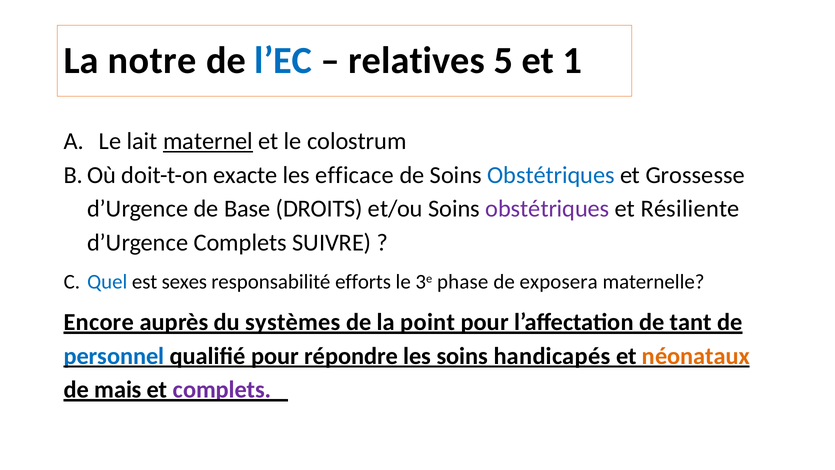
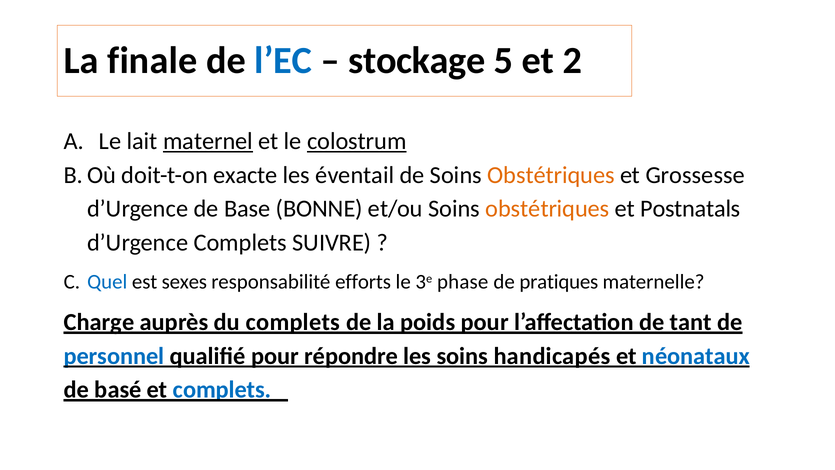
notre: notre -> finale (152, 60)
relatives: relatives -> stockage (417, 60)
1: 1 -> 2 (572, 60)
colostrum underline: none -> present (357, 141)
efficace: efficace -> éventail (355, 175)
Obstétriques colour: blue -> orange (551, 175)
DROITS: DROITS -> BONNE (319, 209)
obstétriques colour: purple -> orange (547, 209)
Résiliente: Résiliente -> Postnatals (690, 209)
exposera: exposera -> pratiques (559, 282)
Encore: Encore -> Charge (99, 322)
du systèmes: systèmes -> complets (293, 322)
point: point -> poids (428, 322)
néonataux colour: orange -> blue (696, 356)
mais: mais -> basé (118, 389)
complets colour: purple -> blue (222, 389)
